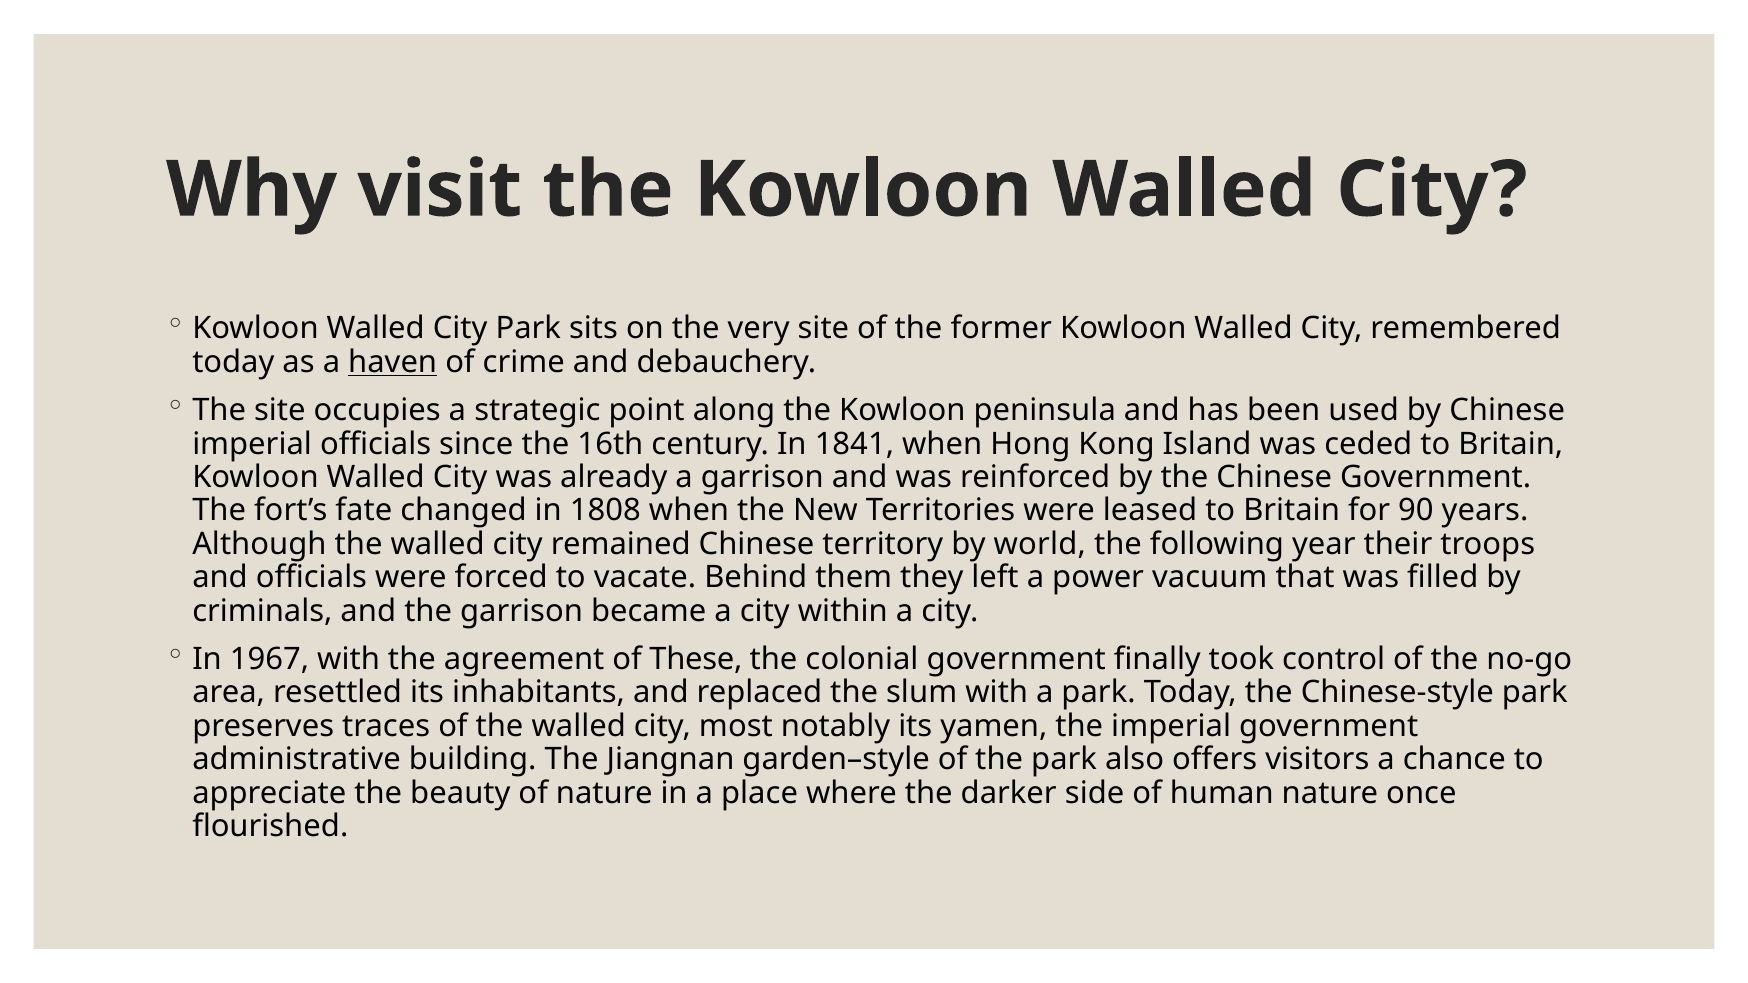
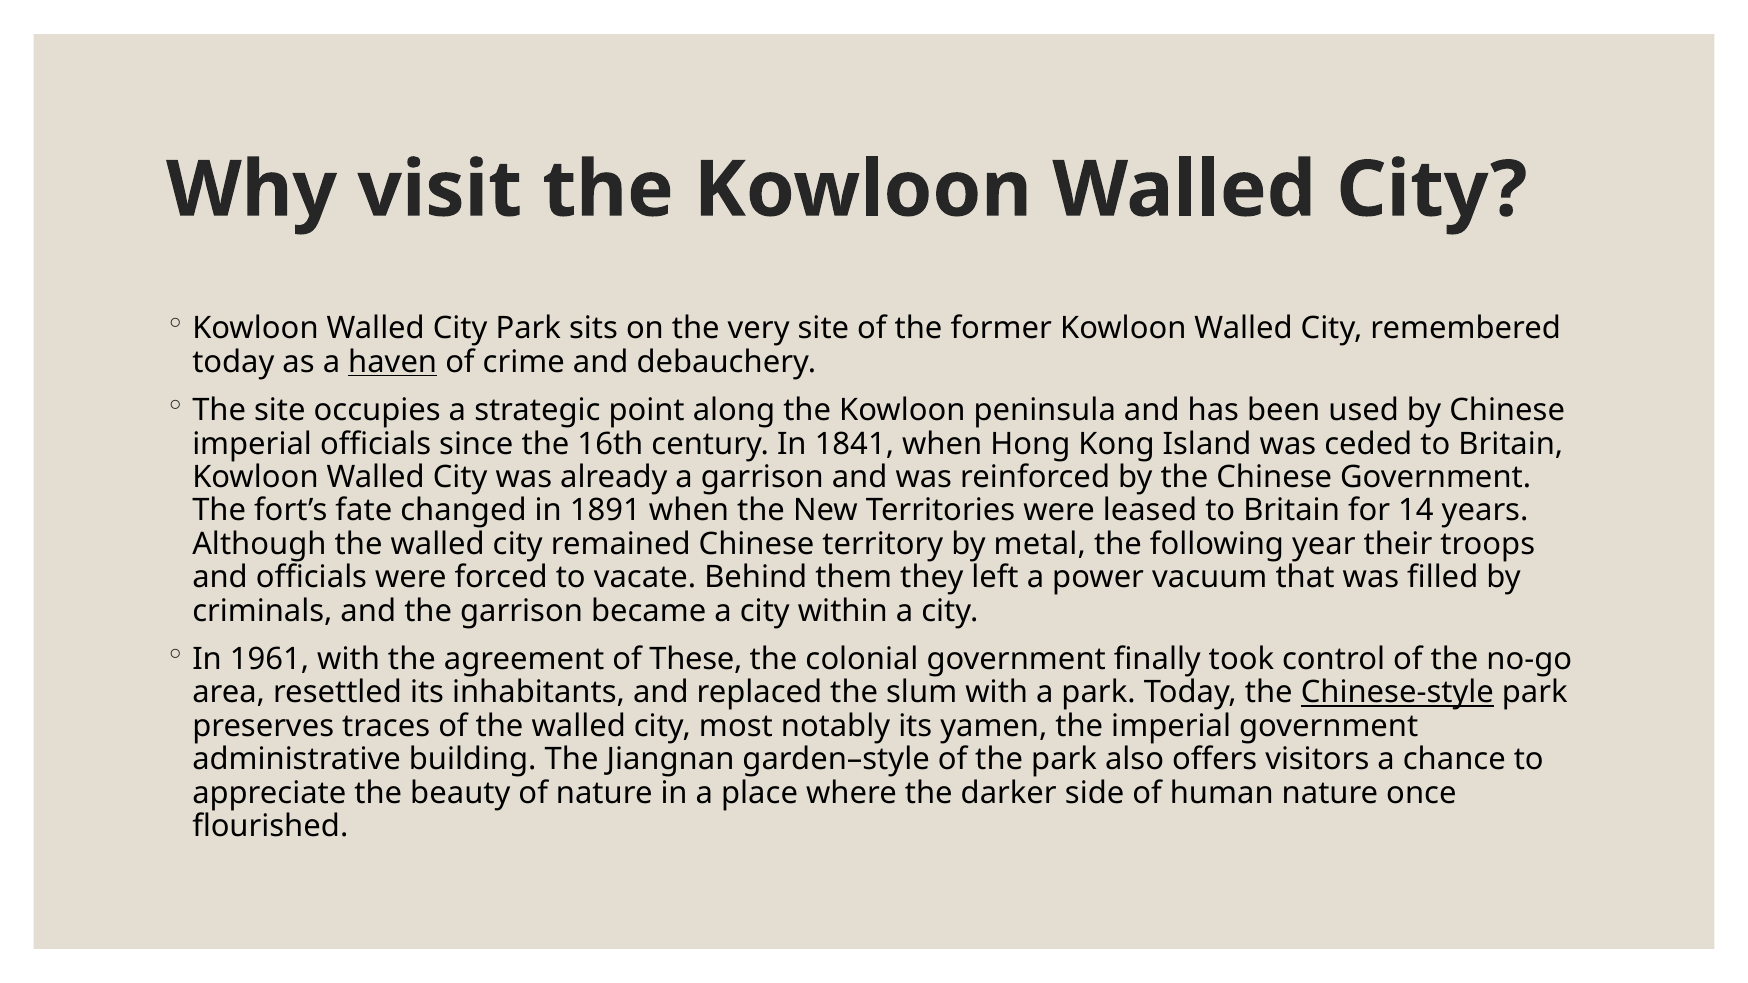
1808: 1808 -> 1891 (605, 511)
90: 90 -> 14 (1416, 511)
world: world -> metal (1040, 544)
1967: 1967 -> 1961 (269, 659)
Chinese-style underline: none -> present (1397, 693)
